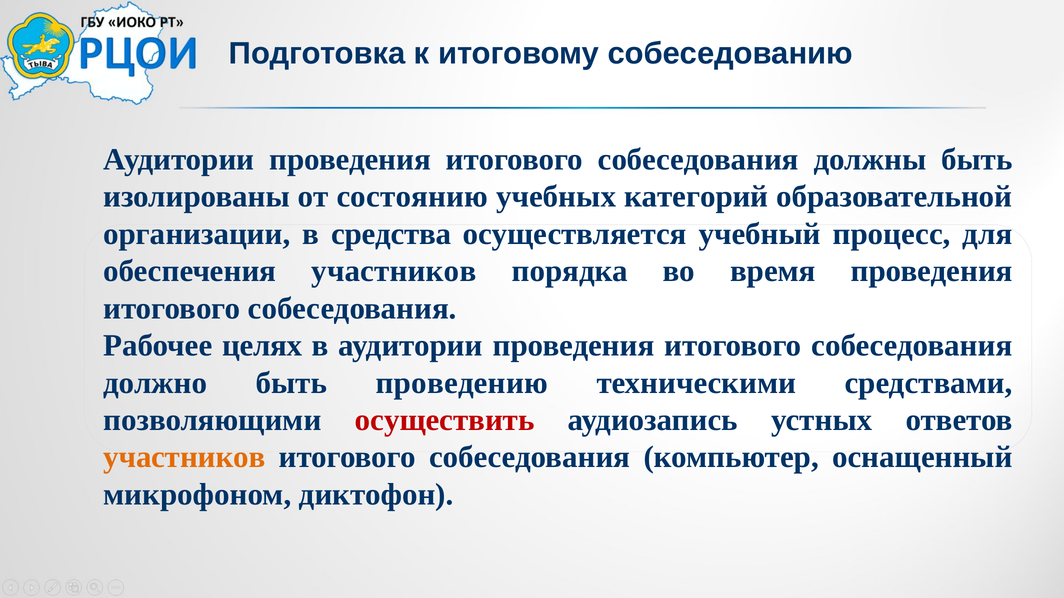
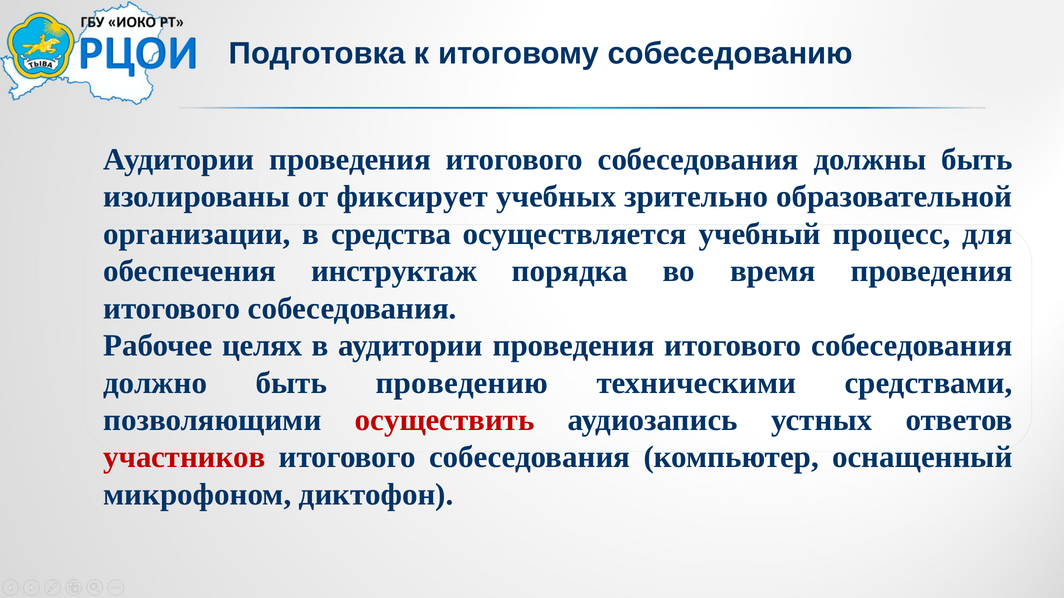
состоянию: состоянию -> фиксирует (412, 197)
категорий: категорий -> зрительно (696, 197)
обеспечения участников: участников -> инструктаж (394, 271)
участников colour: orange -> red (184, 458)
